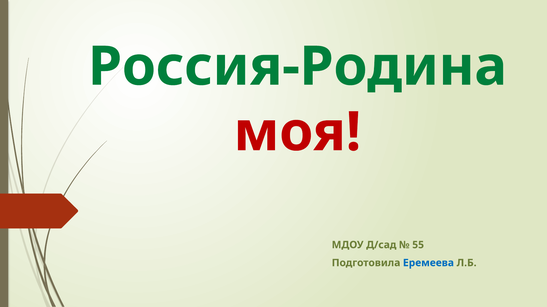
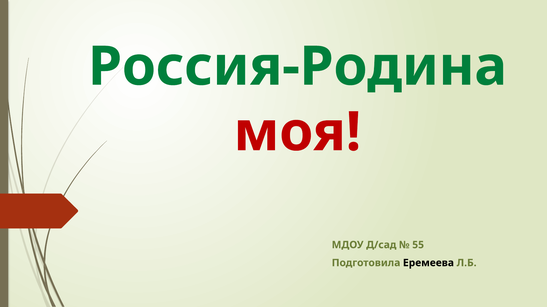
Еремеева colour: blue -> black (428, 263)
